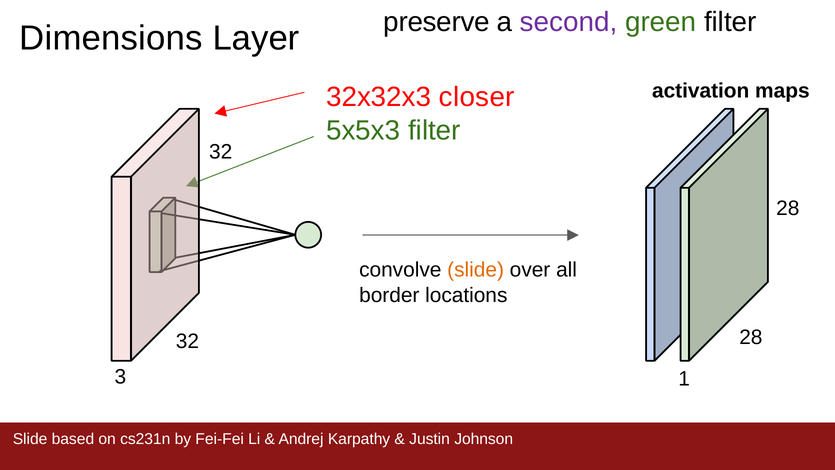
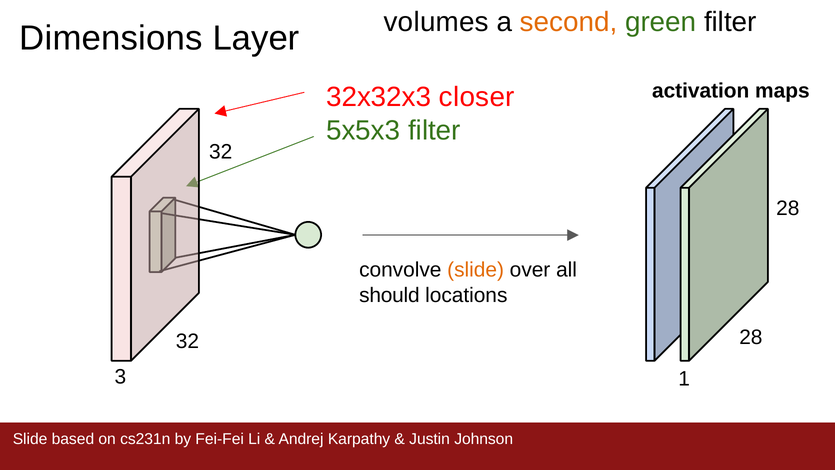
preserve: preserve -> volumes (436, 22)
second colour: purple -> orange (569, 22)
border: border -> should (389, 295)
